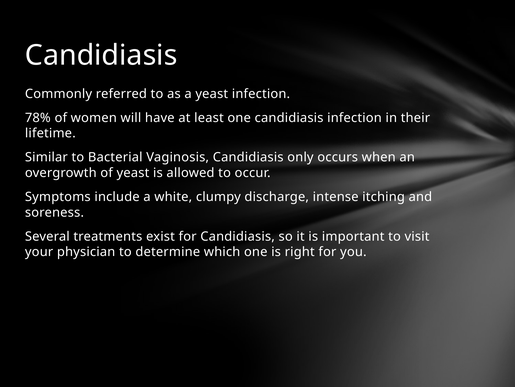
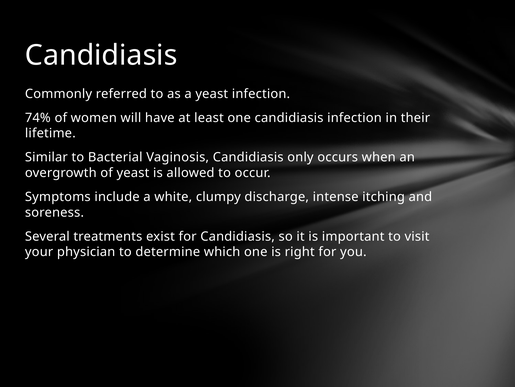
78%: 78% -> 74% (38, 118)
